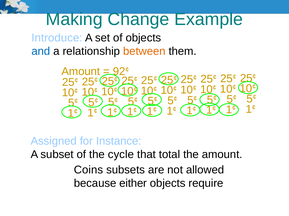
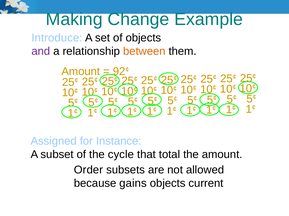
and colour: blue -> purple (41, 51)
Coins: Coins -> Order (88, 170)
either: either -> gains (133, 184)
require: require -> current (206, 184)
